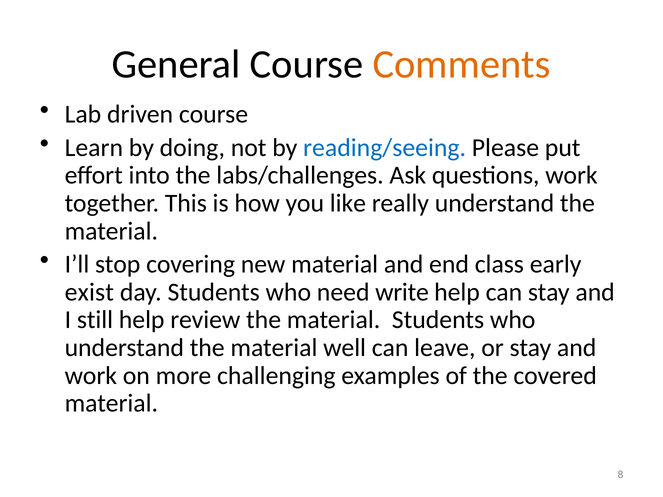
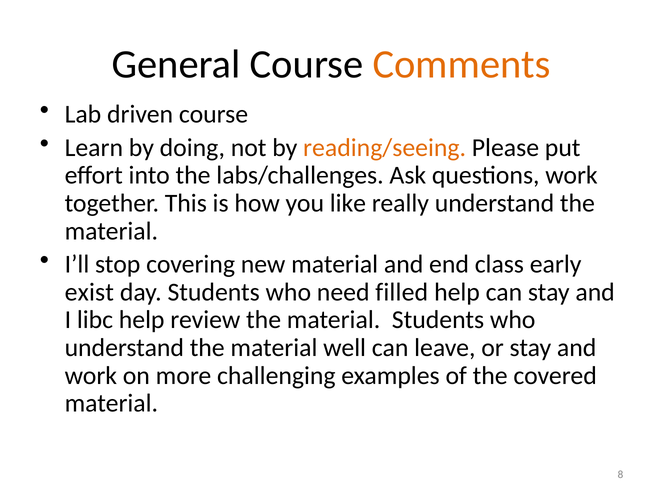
reading/seeing colour: blue -> orange (385, 148)
write: write -> filled (402, 292)
still: still -> libc (95, 320)
